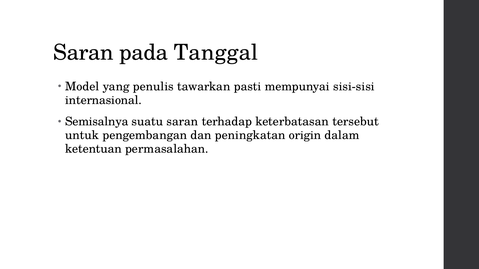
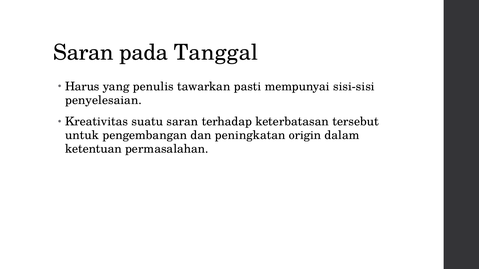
Model: Model -> Harus (82, 87)
internasional: internasional -> penyelesaian (103, 100)
Semisalnya: Semisalnya -> Kreativitas (97, 122)
